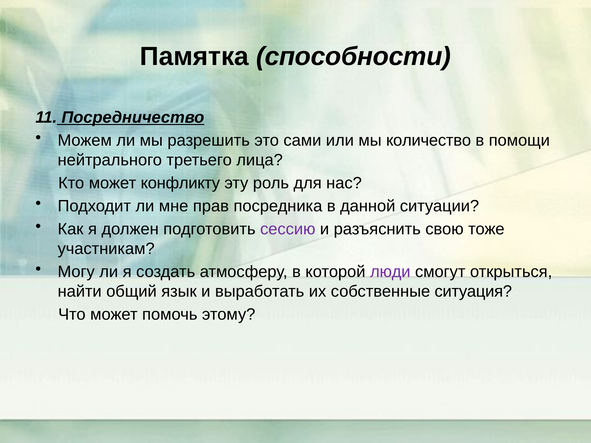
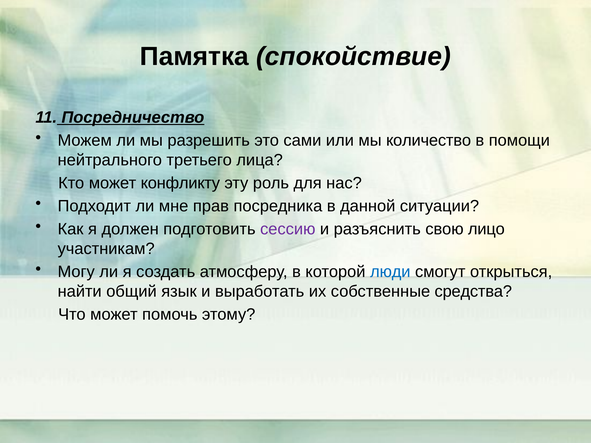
способности: способности -> спокойствие (353, 57)
тоже: тоже -> лицо (486, 229)
люди colour: purple -> blue (390, 272)
ситуация: ситуация -> средства (473, 291)
